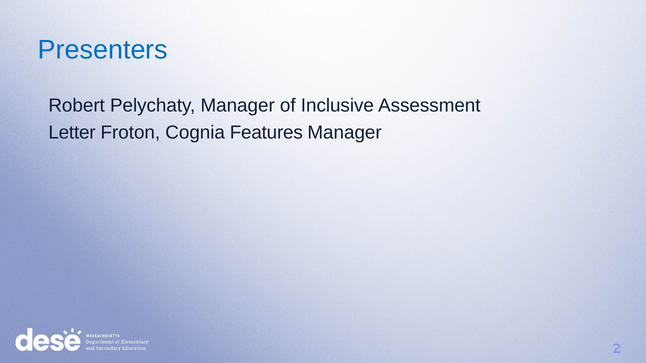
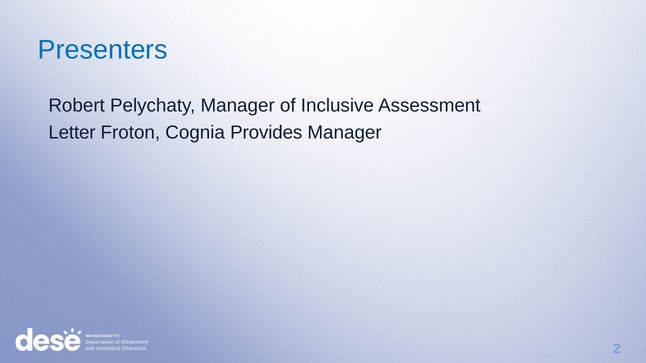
Features: Features -> Provides (266, 133)
